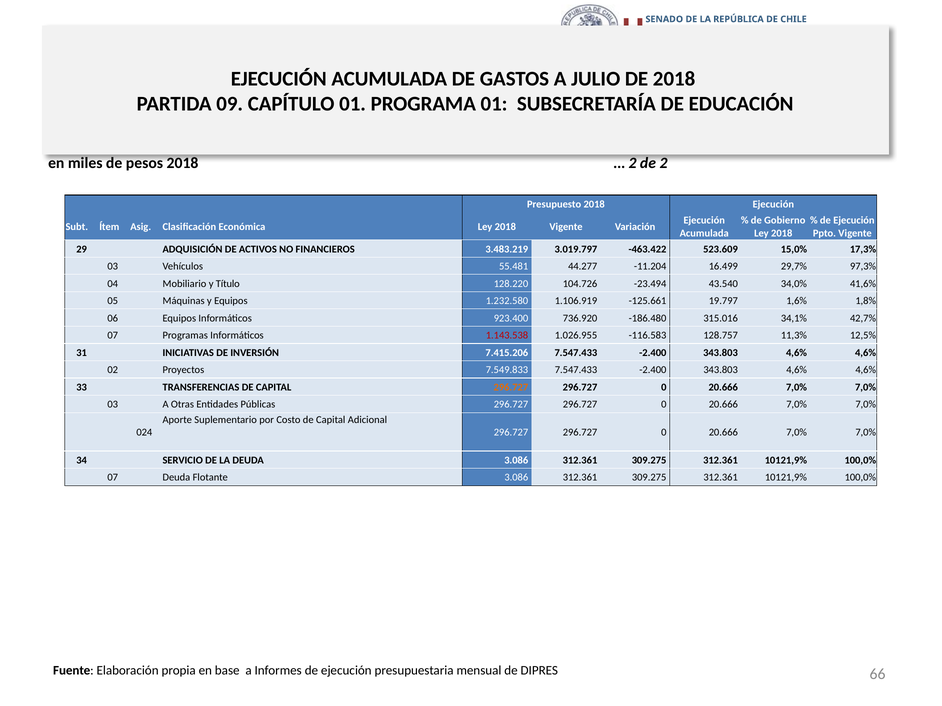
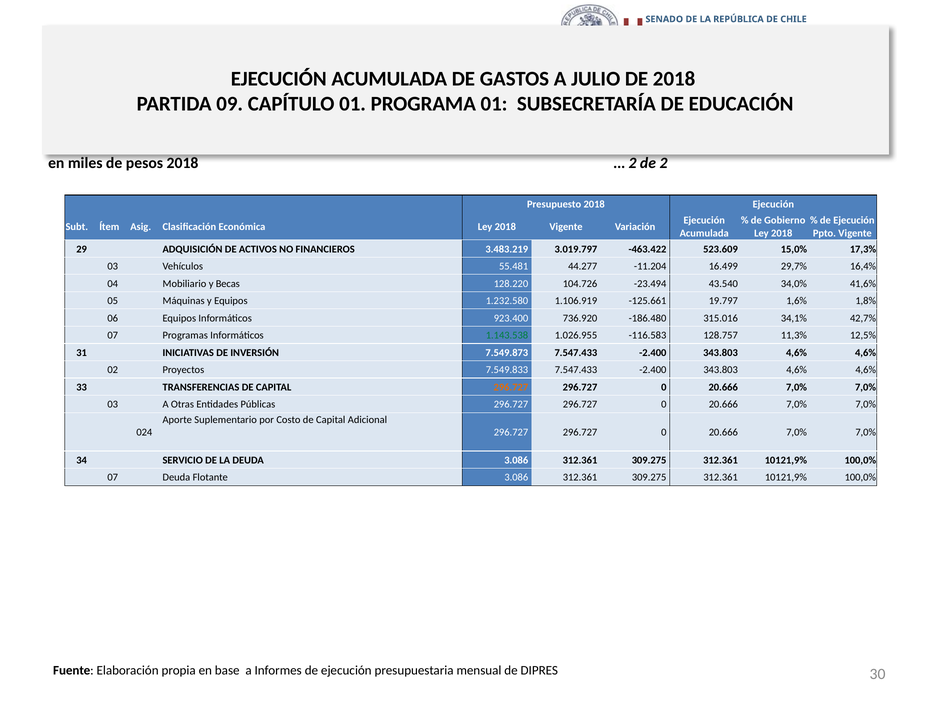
97,3%: 97,3% -> 16,4% (863, 267)
Título: Título -> Becas (228, 284)
1.143.538 colour: red -> green (507, 336)
7.415.206: 7.415.206 -> 7.549.873 (507, 353)
66: 66 -> 30 (878, 675)
